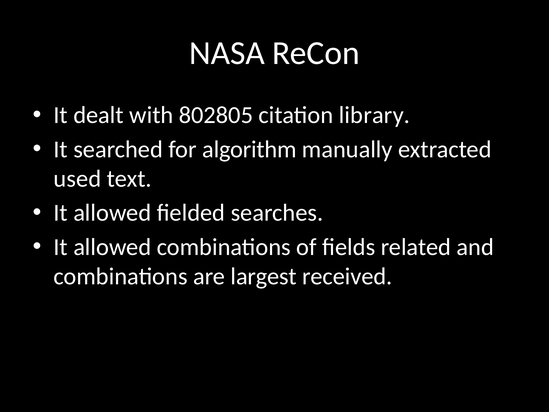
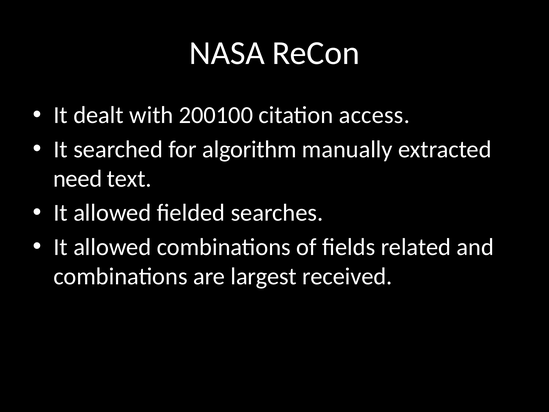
802805: 802805 -> 200100 (216, 115)
library: library -> access (374, 115)
used: used -> need (78, 179)
